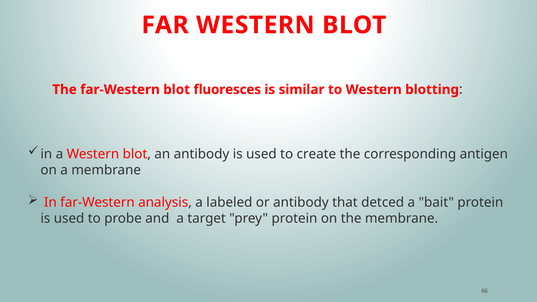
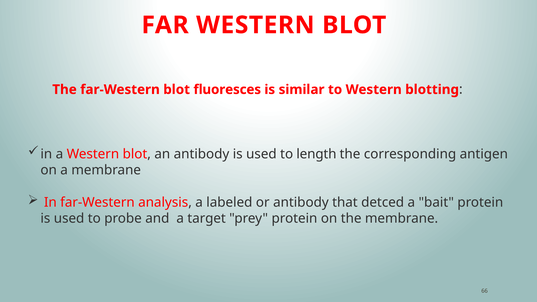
create: create -> length (316, 154)
